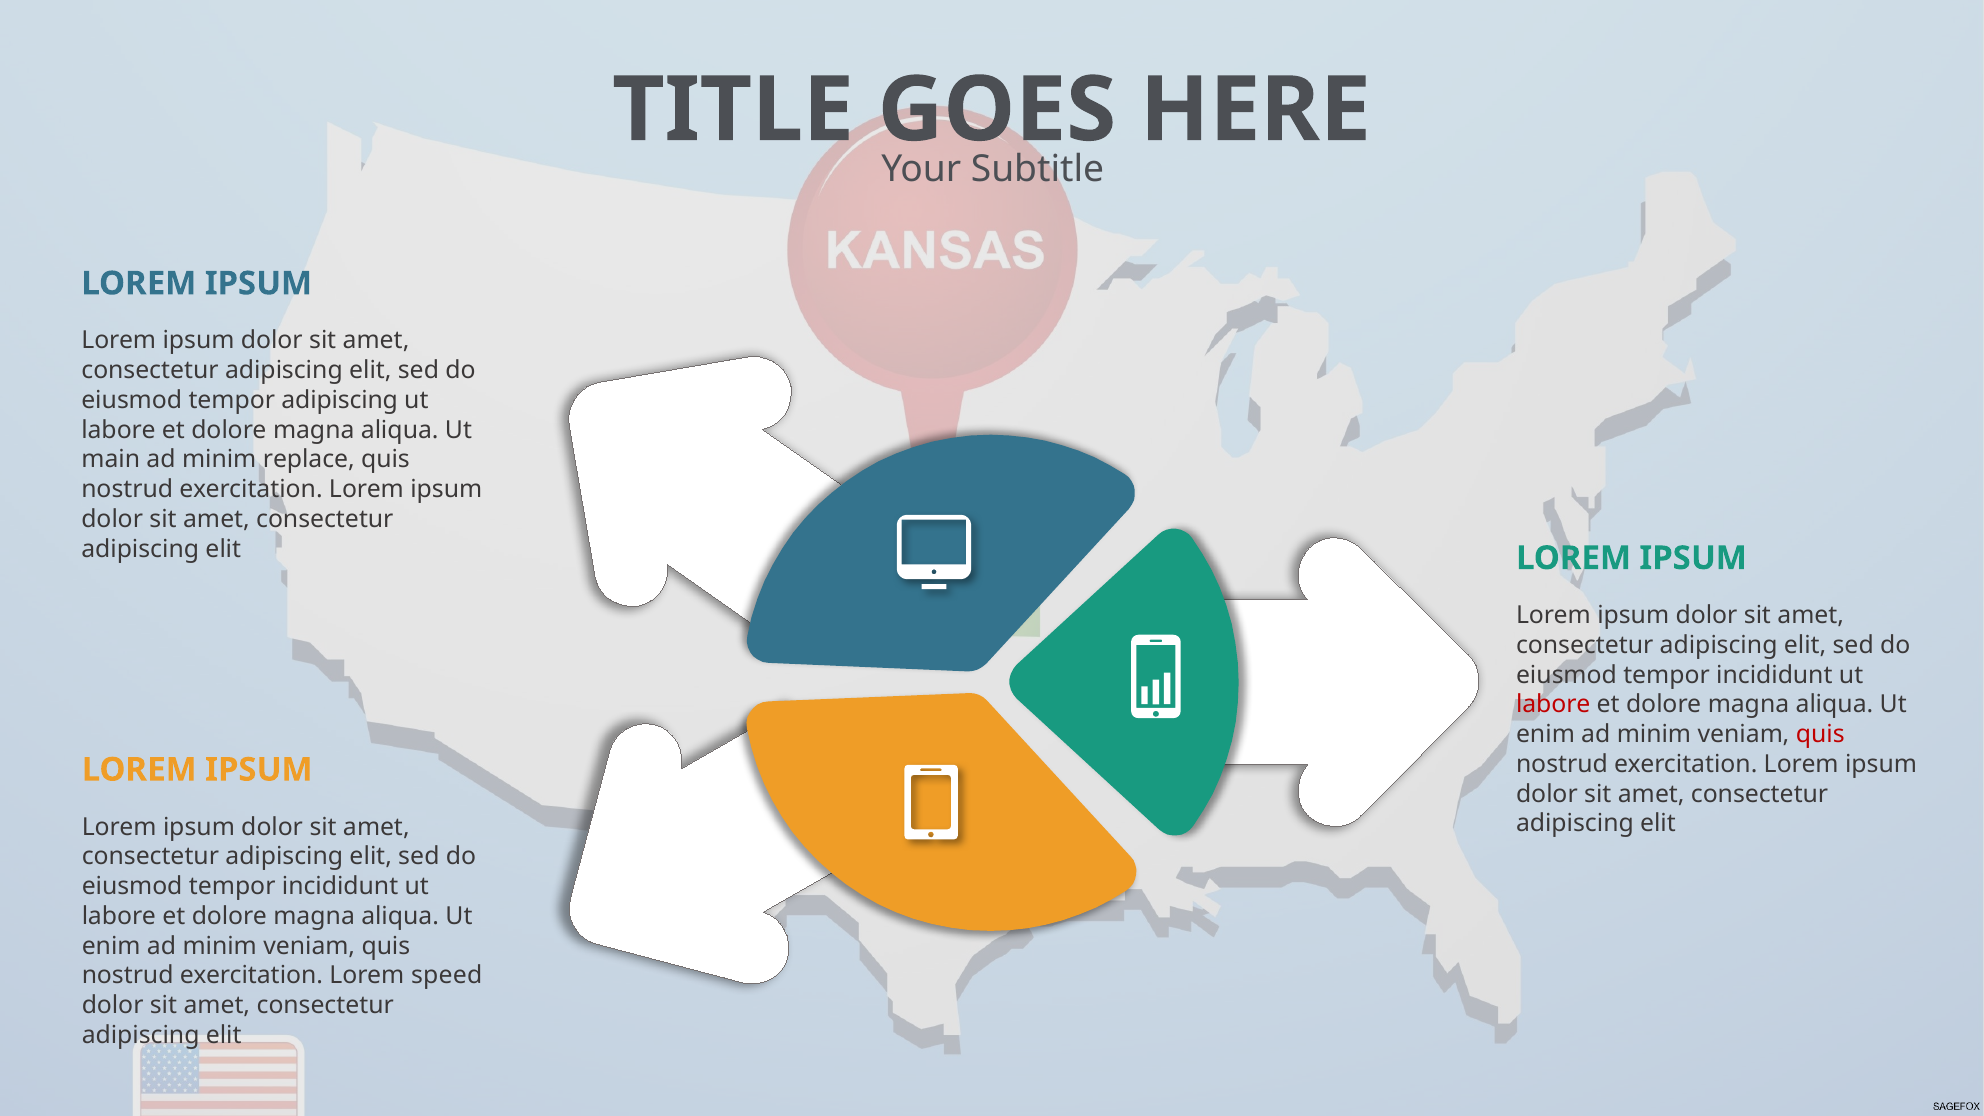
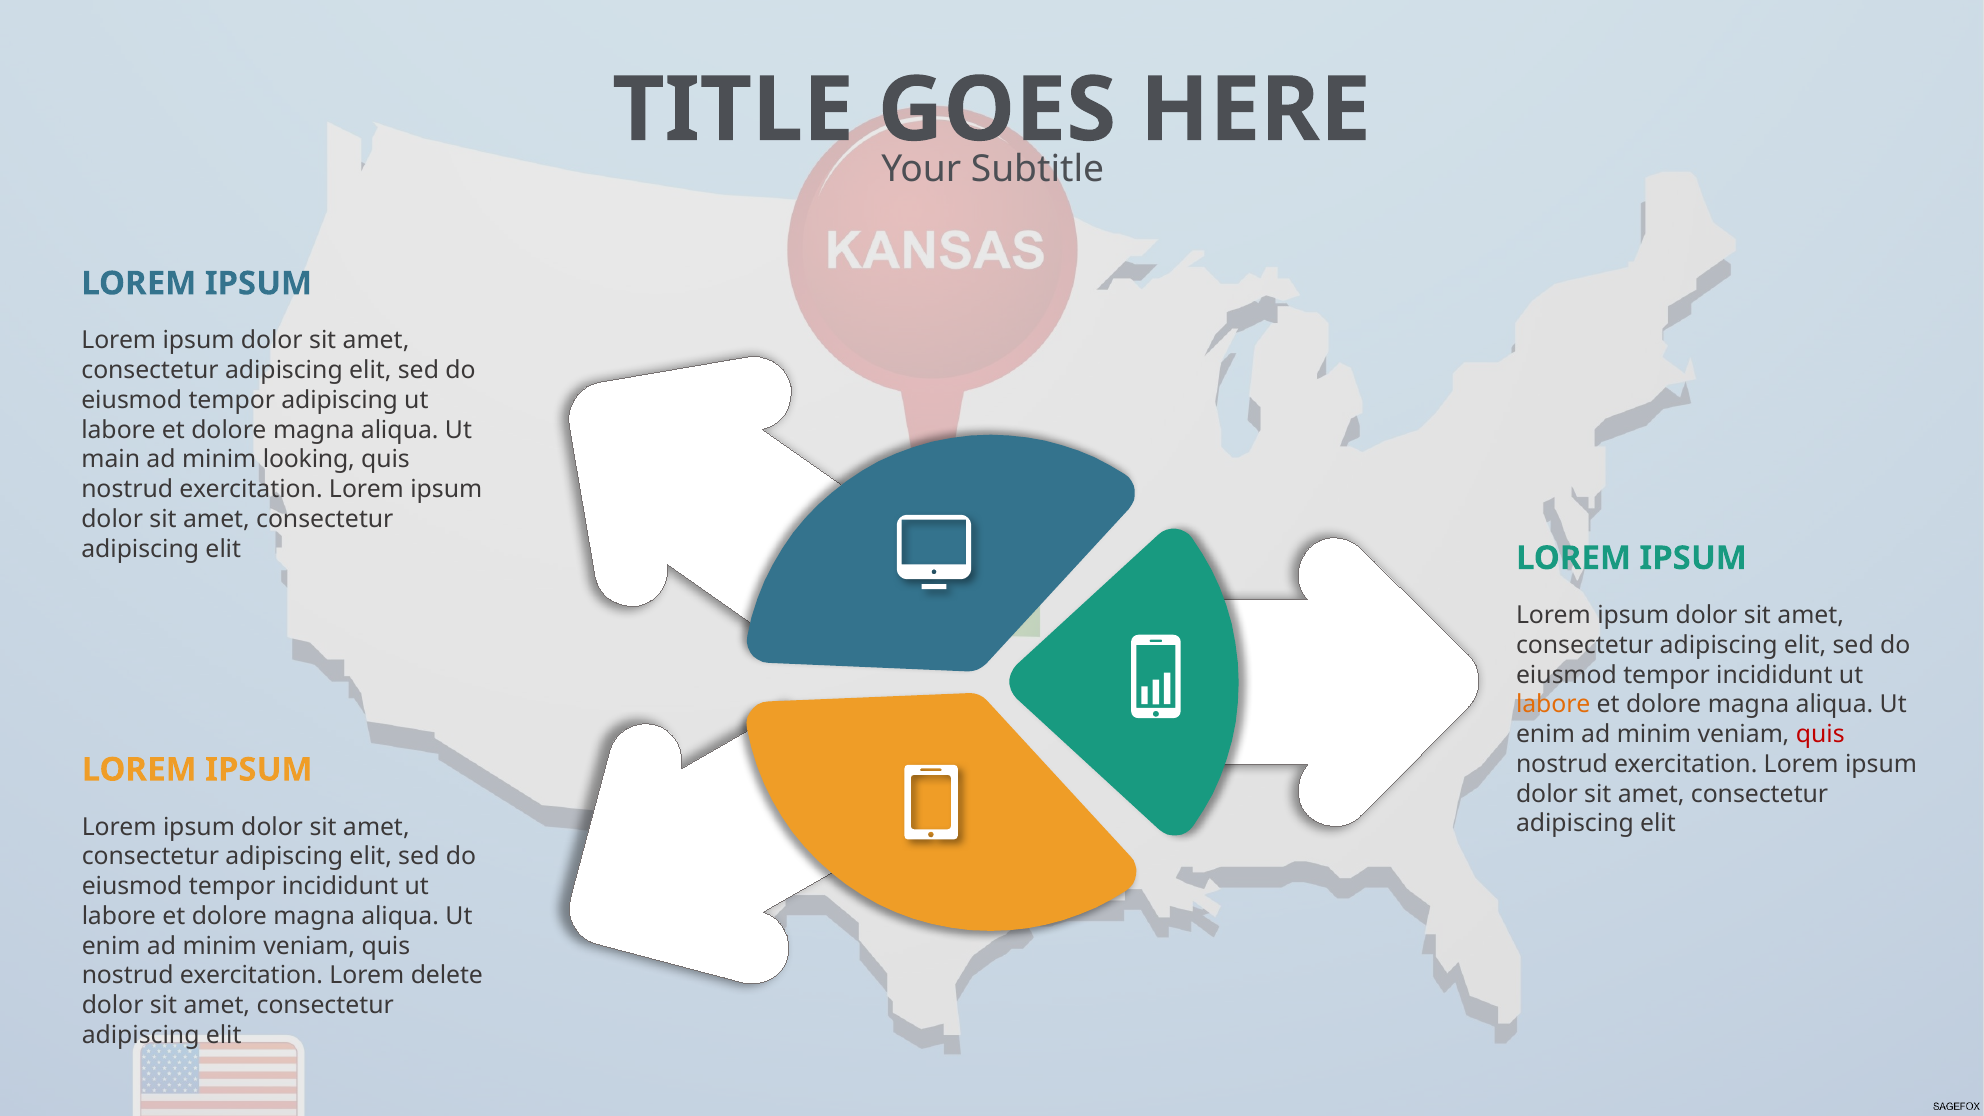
replace: replace -> looking (309, 460)
labore colour: red -> orange (1553, 705)
speed: speed -> delete (447, 976)
